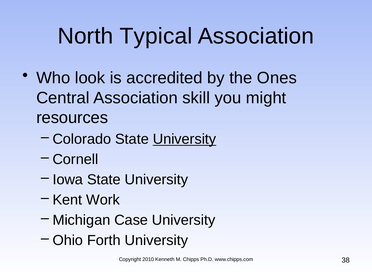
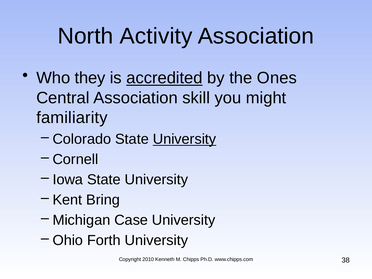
Typical: Typical -> Activity (156, 36)
look: look -> they (90, 78)
accredited underline: none -> present (164, 78)
resources: resources -> familiarity (72, 118)
Work: Work -> Bring (103, 200)
